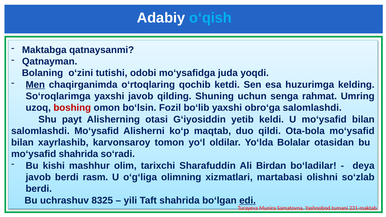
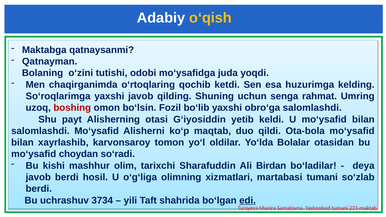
o‘qish colour: light blue -> yellow (210, 18)
Men underline: present -> none (35, 85)
mo‘ysafid shahrida: shahrida -> choydan (78, 154)
rasm: rasm -> hosil (95, 177)
martabasi olishni: olishni -> tumani (322, 177)
8325: 8325 -> 3734 (102, 200)
